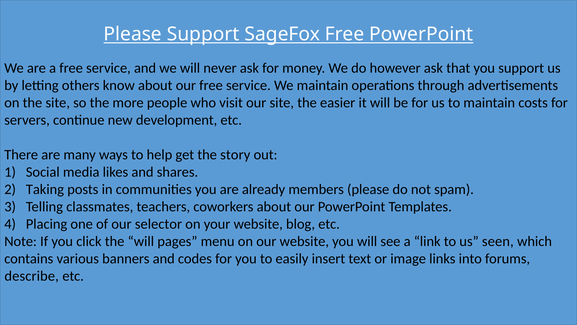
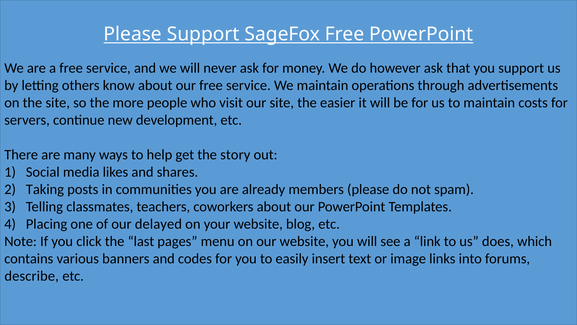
selector: selector -> delayed (158, 224)
the will: will -> last (141, 241)
seen: seen -> does (498, 241)
